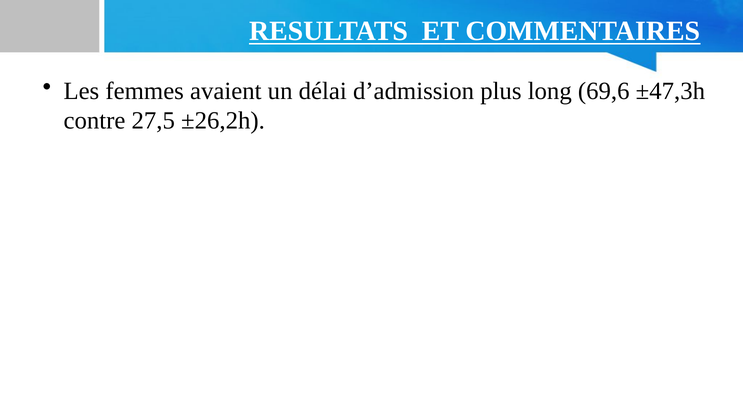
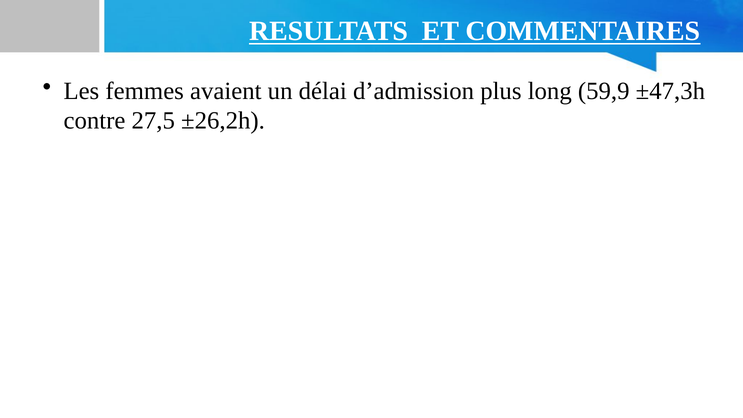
69,6: 69,6 -> 59,9 (604, 91)
